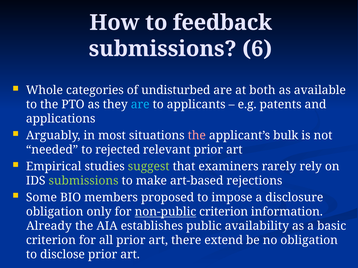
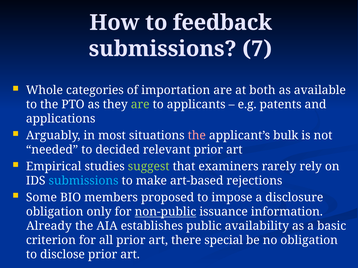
6: 6 -> 7 (257, 49)
undisturbed: undisturbed -> importation (176, 90)
are colour: light blue -> light green (140, 105)
rejected: rejected -> decided (118, 150)
submissions colour: light green -> light blue (84, 181)
non-public criterion: criterion -> issuance (224, 212)
extend: extend -> special (224, 241)
